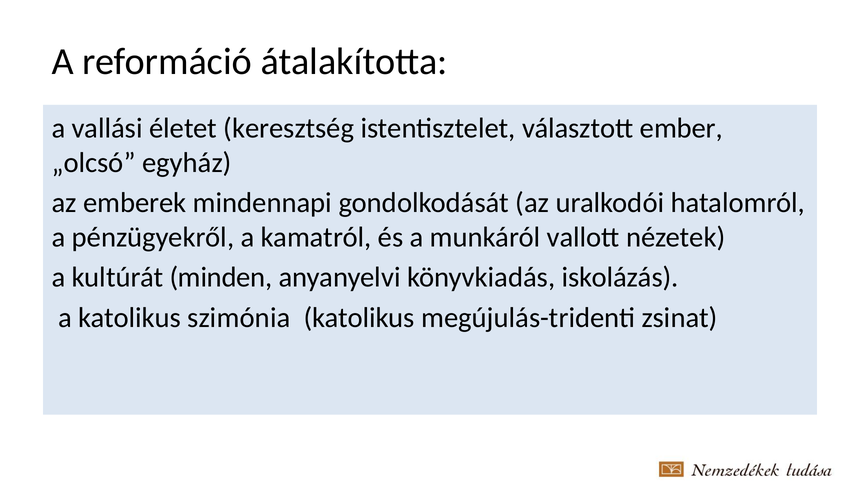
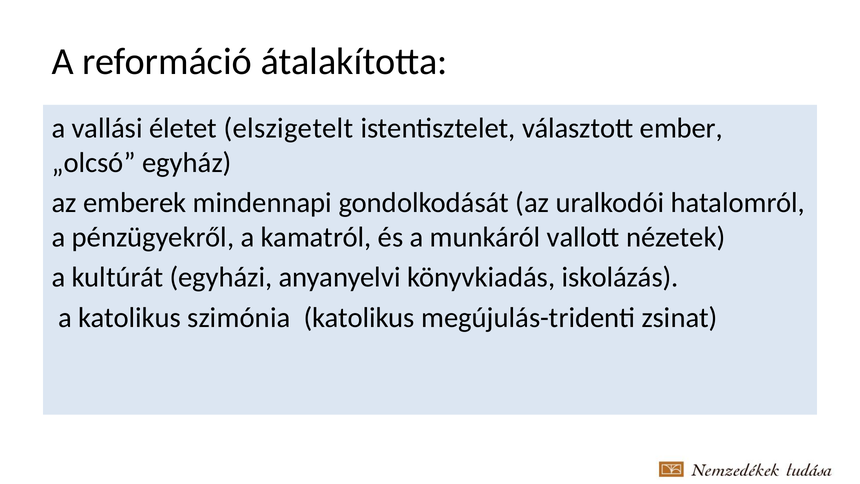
keresztség: keresztség -> elszigetelt (289, 128)
minden: minden -> egyházi (221, 277)
